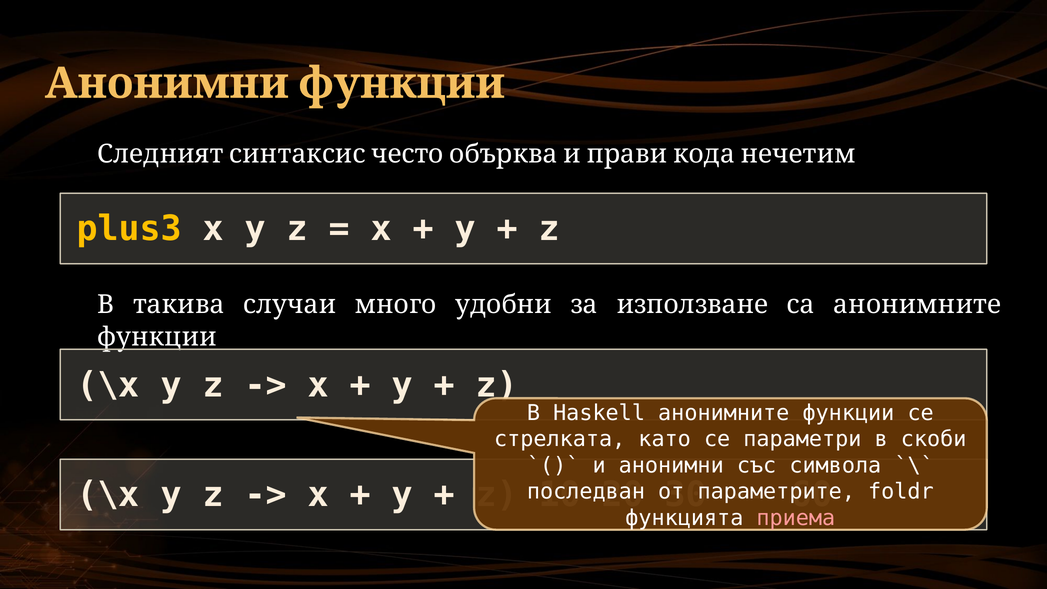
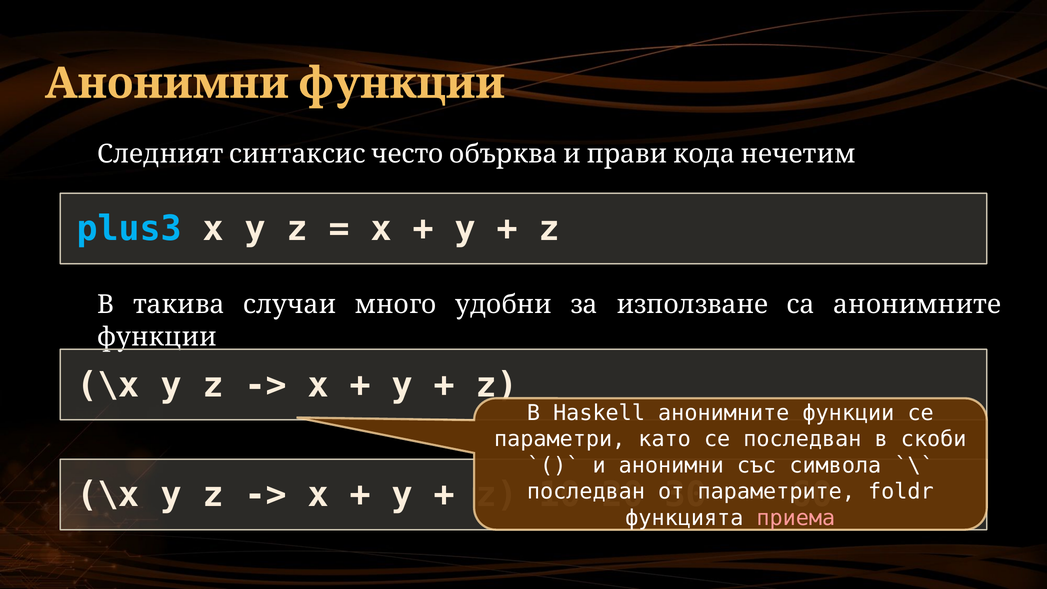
plus3 colour: yellow -> light blue (129, 229)
стрелката: стрелката -> параметри (560, 439)
се параметри: параметри -> последван (802, 439)
